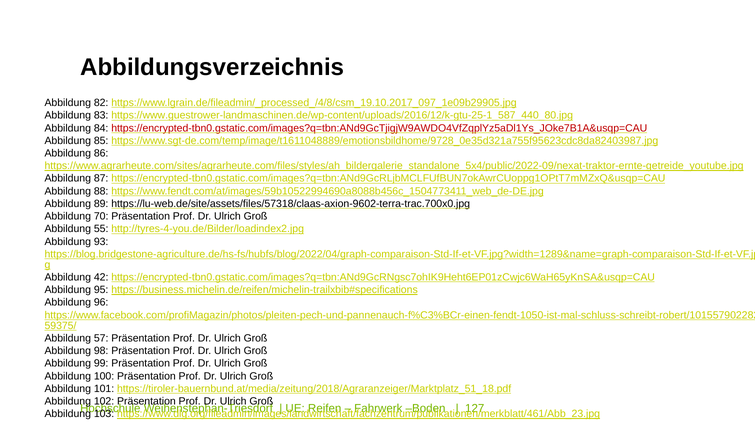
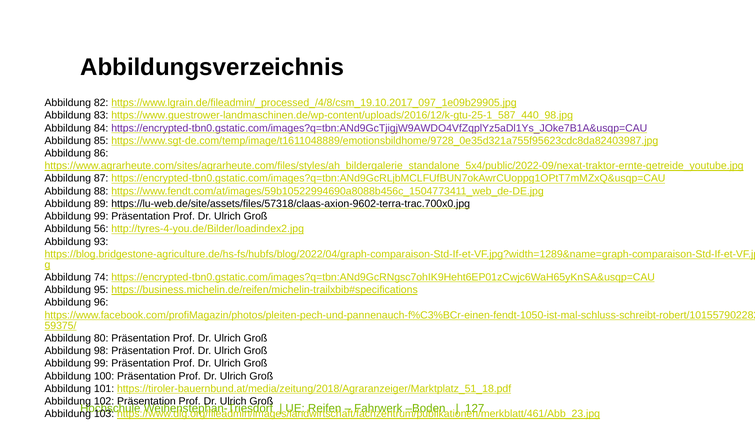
https://www.guestrower-landmaschinen.de/wp-content/uploads/2016/12/k-gtu-25-1_587_440_80.jpg: https://www.guestrower-landmaschinen.de/wp-content/uploads/2016/12/k-gtu-25-1_587_440_80.jpg -> https://www.guestrower-landmaschinen.de/wp-content/uploads/2016/12/k-gtu-25-1_587_440_98.jpg (342, 115)
https://encrypted-tbn0.gstatic.com/images?q=tbn:ANd9GcTjigjW9AWDO4VfZqplYz5aDl1Ys_JOke7B1A&usqp=CAU colour: red -> purple (379, 128)
70: 70 -> 99 (101, 216)
55: 55 -> 56 (101, 229)
42: 42 -> 74 (101, 277)
57: 57 -> 80 (101, 338)
